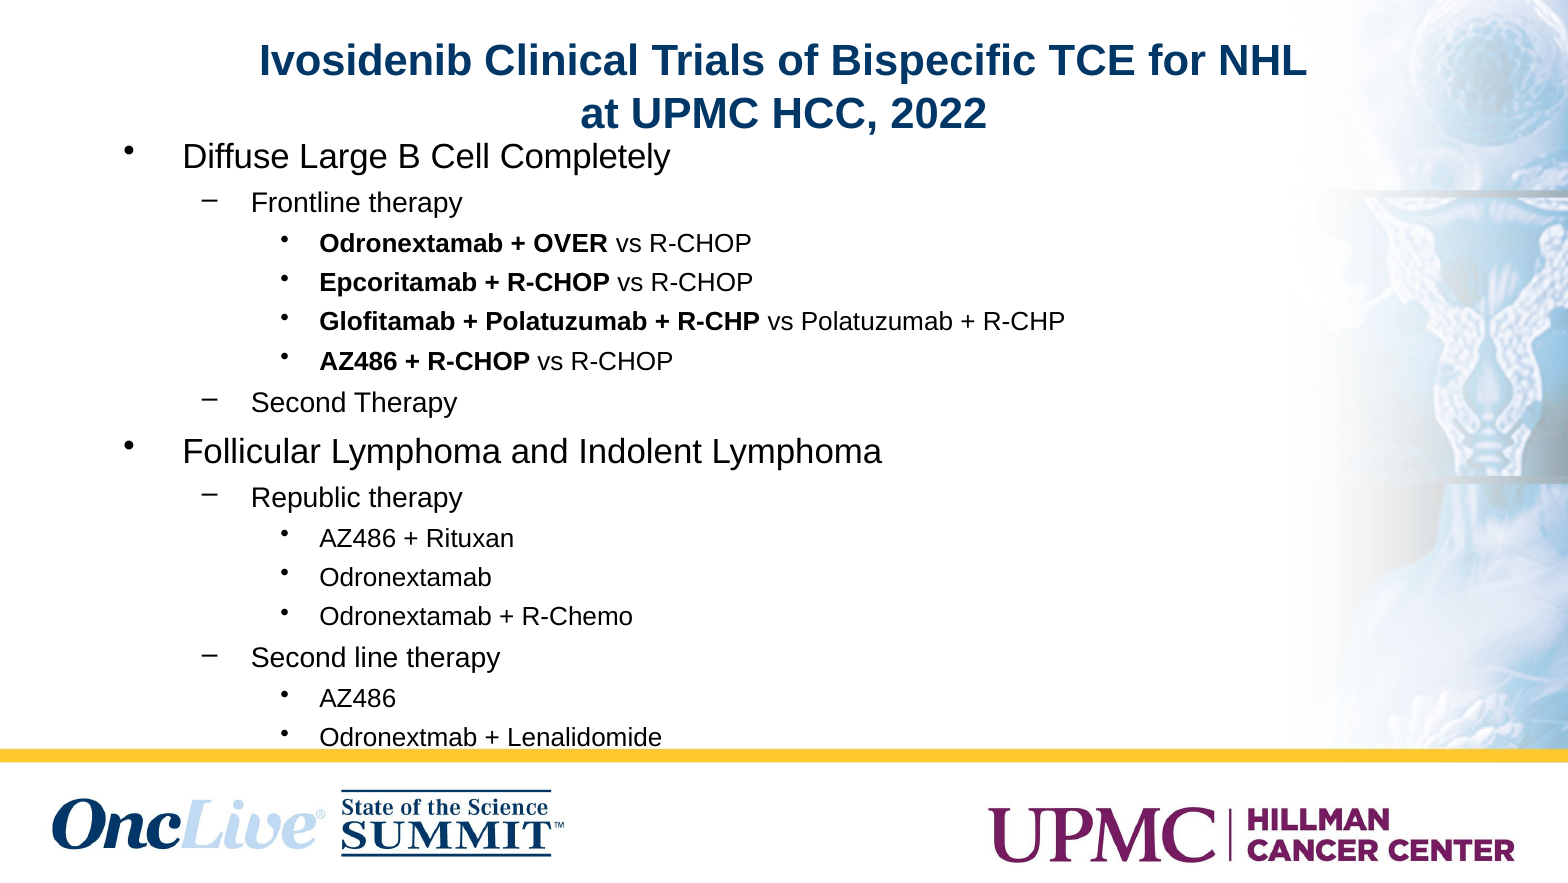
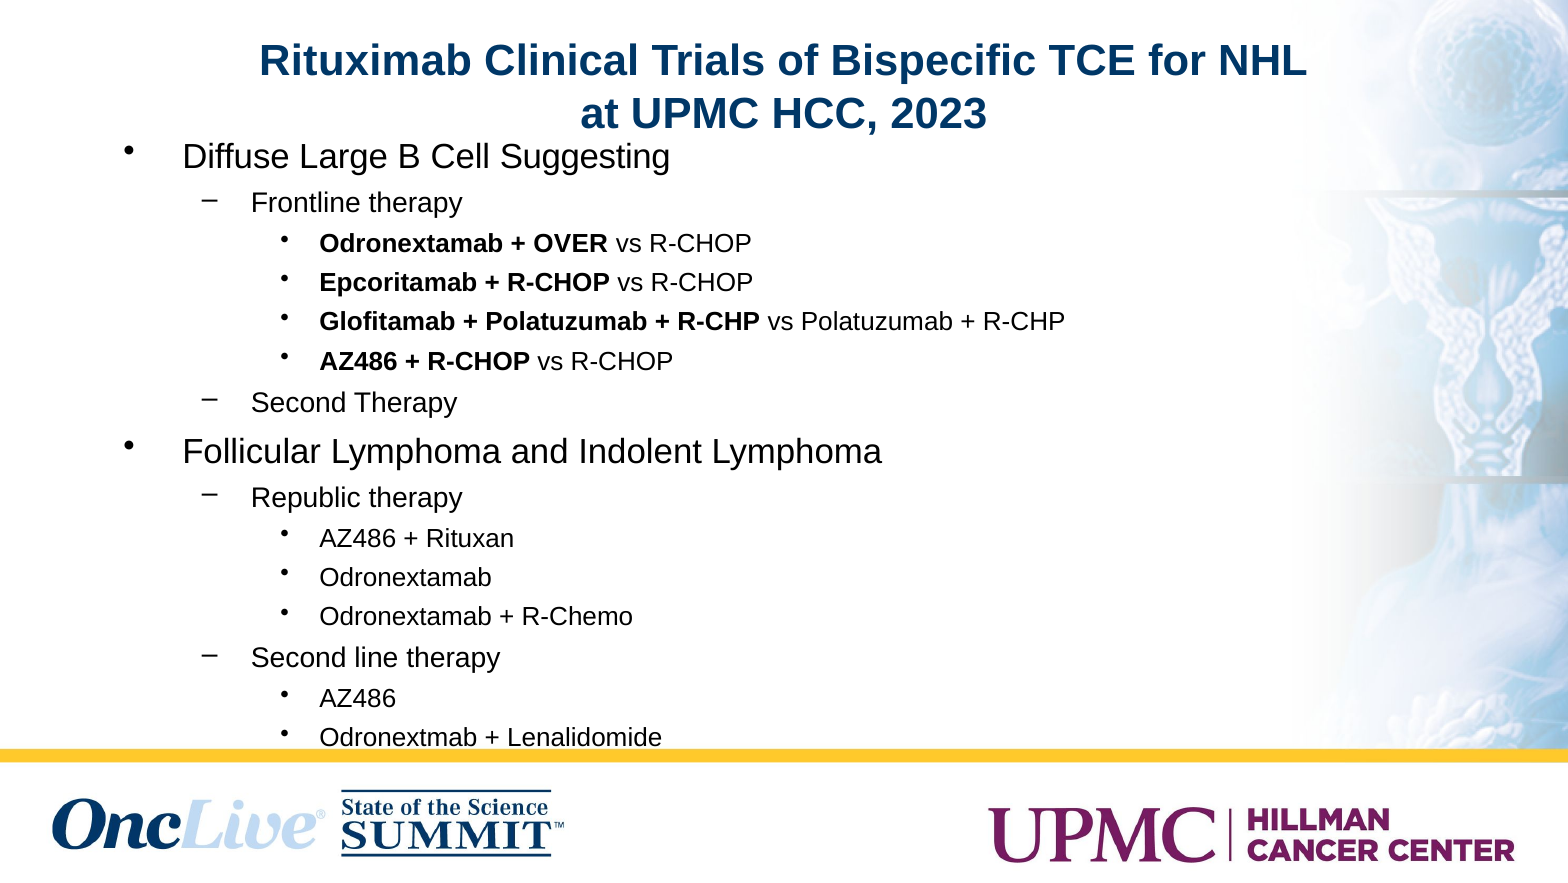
Ivosidenib: Ivosidenib -> Rituximab (365, 62)
2022: 2022 -> 2023 (939, 114)
Completely: Completely -> Suggesting (585, 157)
